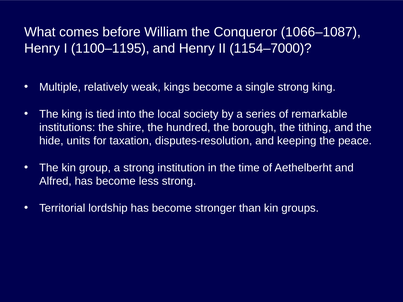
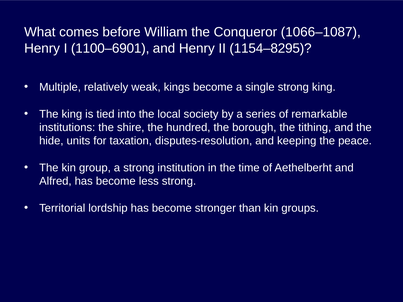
1100–1195: 1100–1195 -> 1100–6901 (110, 48)
1154–7000: 1154–7000 -> 1154–8295 (271, 48)
